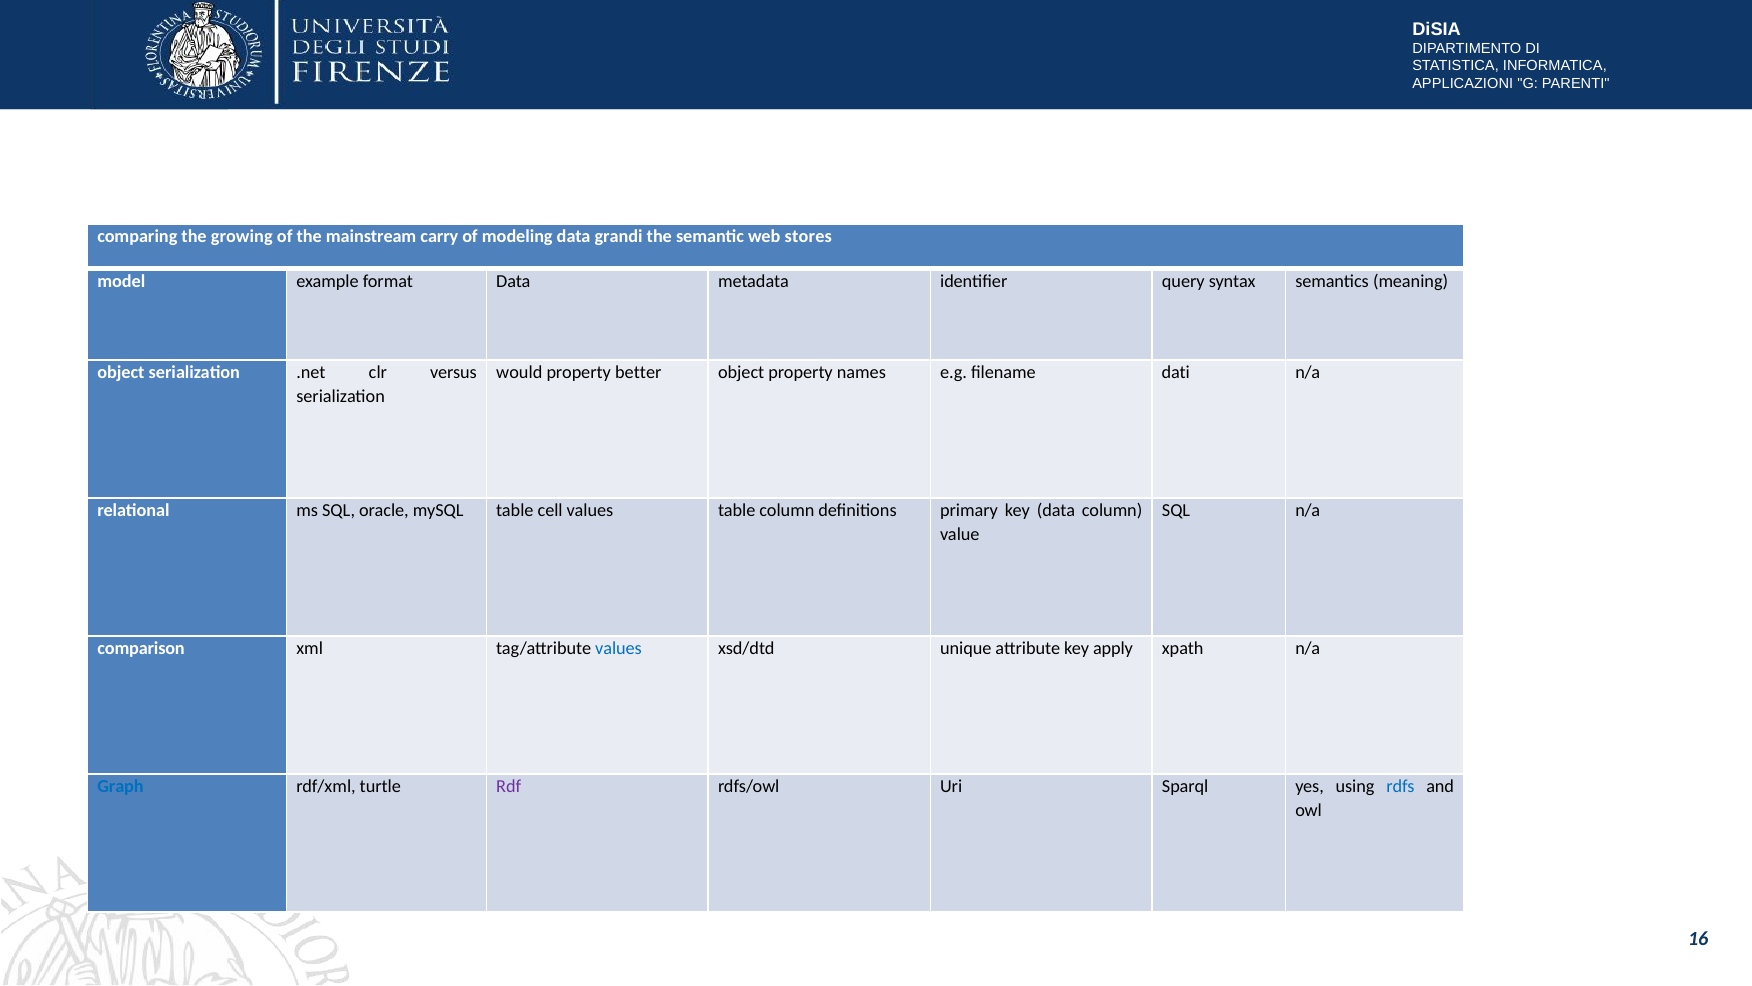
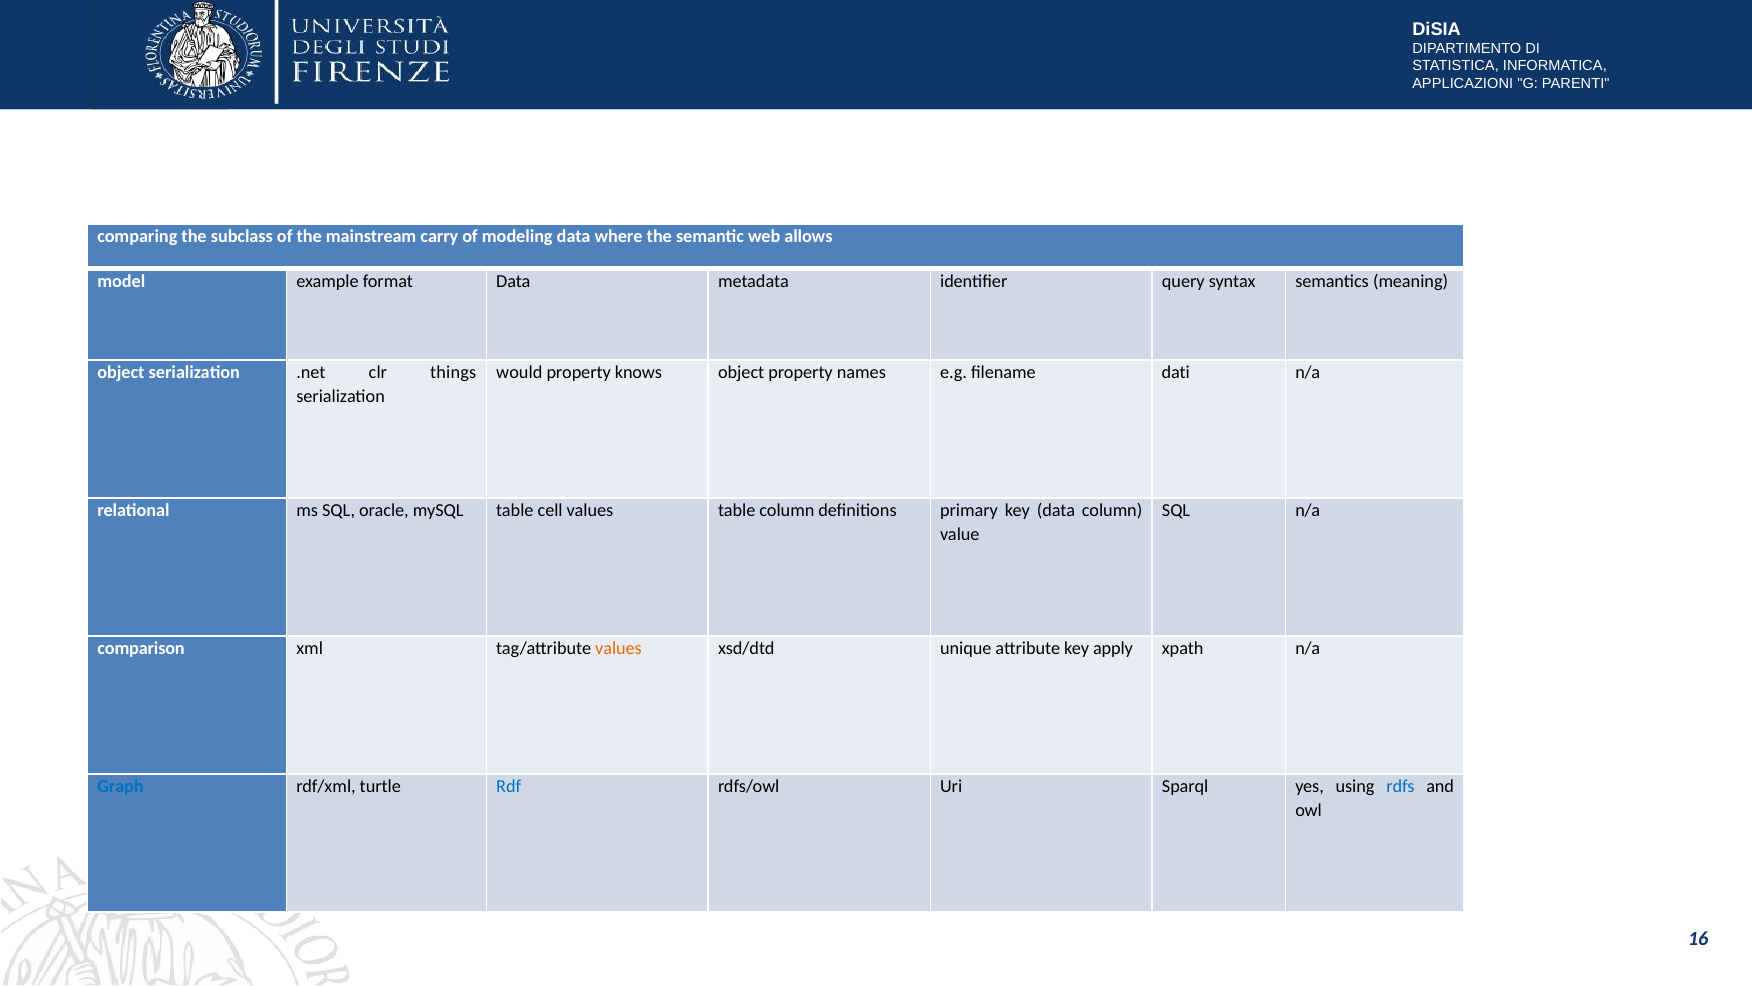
growing: growing -> subclass (242, 237)
grandi: grandi -> where (619, 237)
stores: stores -> allows (808, 237)
versus: versus -> things (453, 372)
better: better -> knows (638, 372)
values colour: blue -> orange (619, 648)
Rdf colour: purple -> blue (509, 786)
